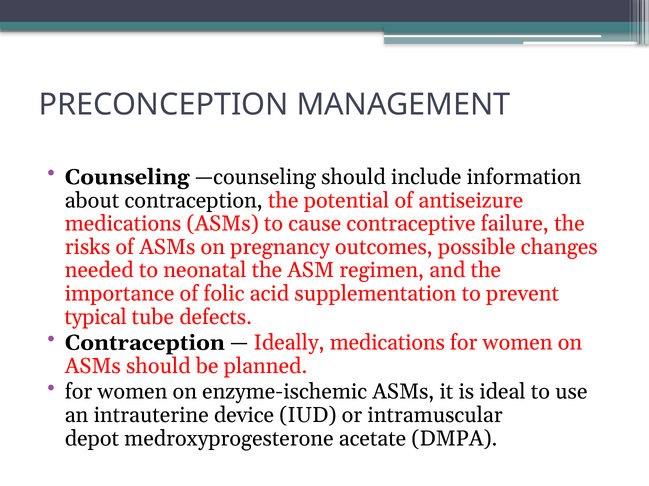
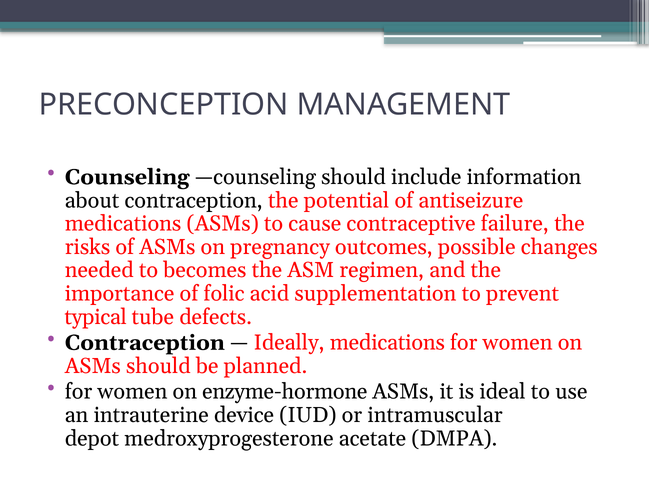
neonatal: neonatal -> becomes (205, 271)
enzyme-ischemic: enzyme-ischemic -> enzyme-hormone (285, 392)
